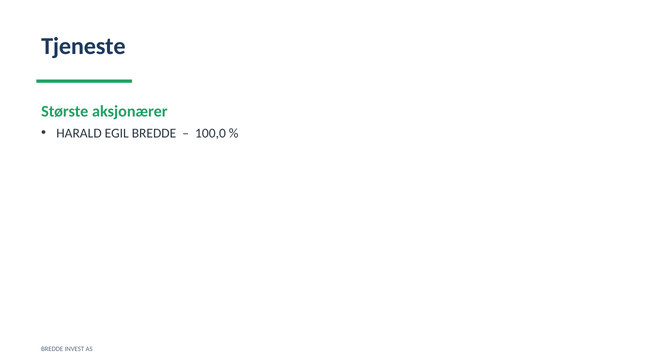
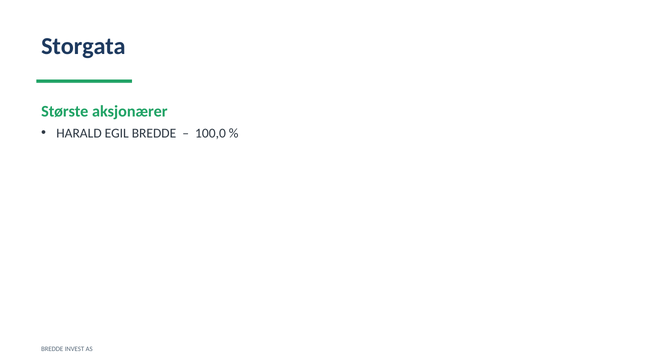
Tjeneste: Tjeneste -> Storgata (83, 46)
